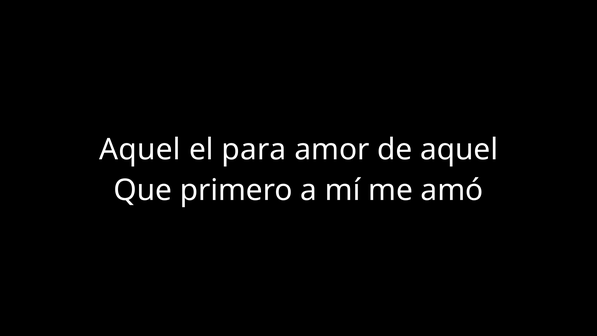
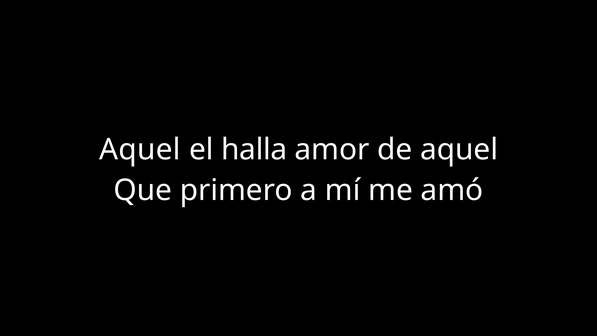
para: para -> halla (254, 150)
